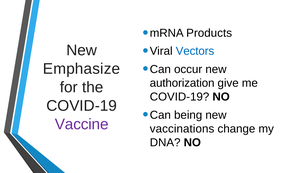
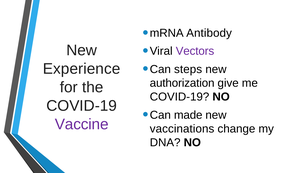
Products: Products -> Antibody (209, 33)
Vectors colour: blue -> purple (195, 51)
occur: occur -> steps (188, 69)
Emphasize: Emphasize -> Experience (82, 69)
being: being -> made (188, 115)
